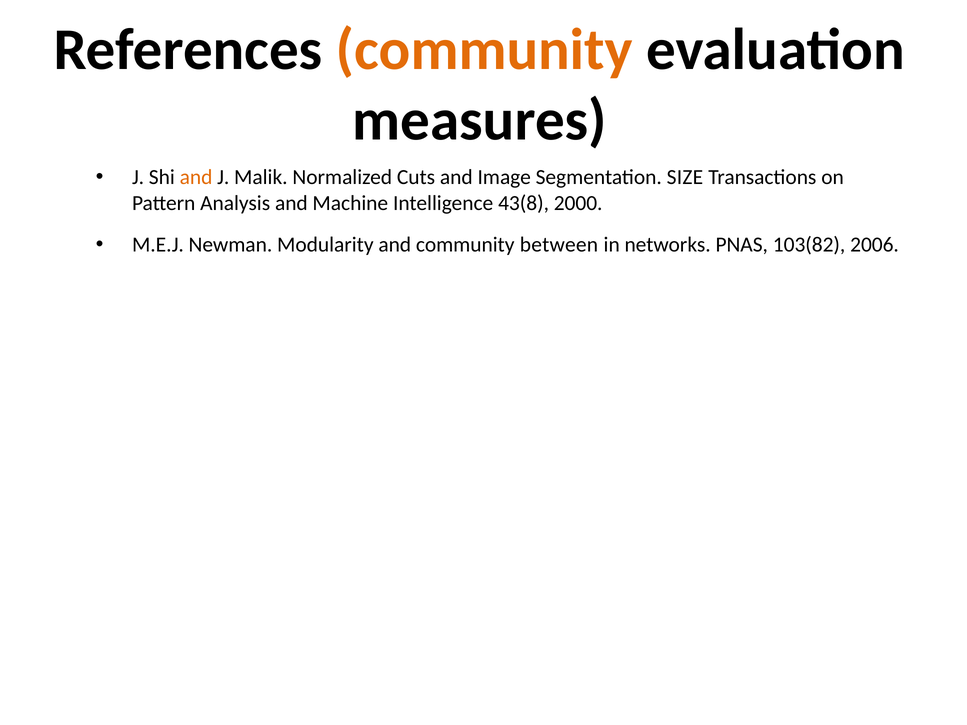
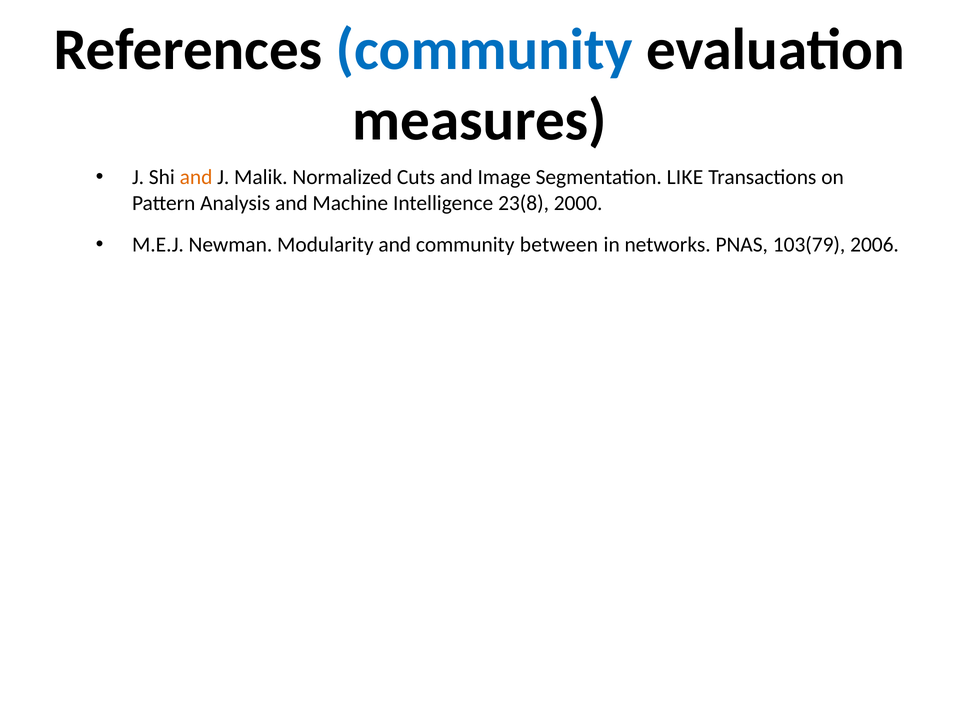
community colour: orange -> blue (484, 50)
SIZE: SIZE -> LIKE (685, 177)
43(8: 43(8 -> 23(8 (524, 203)
103(82: 103(82 -> 103(79 (809, 245)
